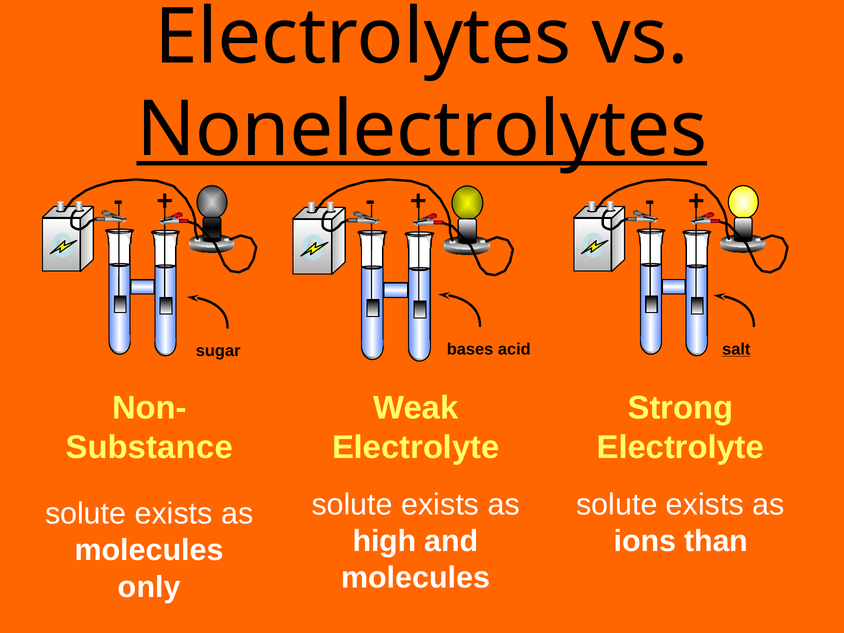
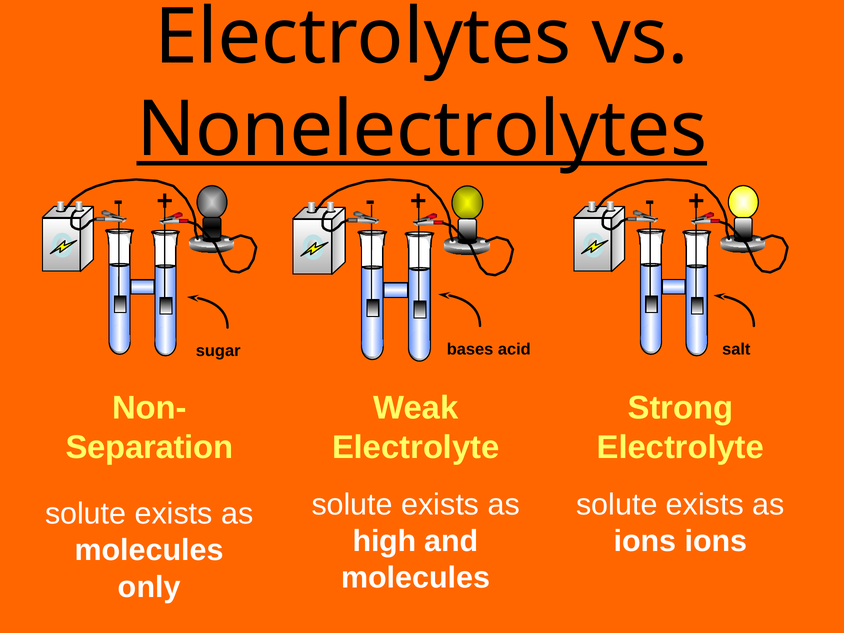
salt underline: present -> none (736, 349)
Substance: Substance -> Separation (149, 447)
ions than: than -> ions (716, 541)
